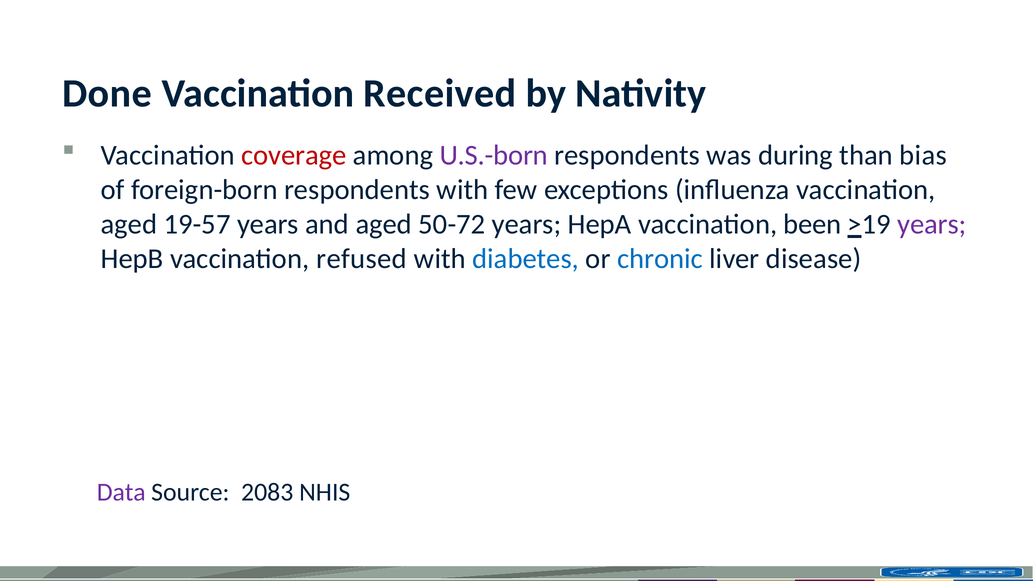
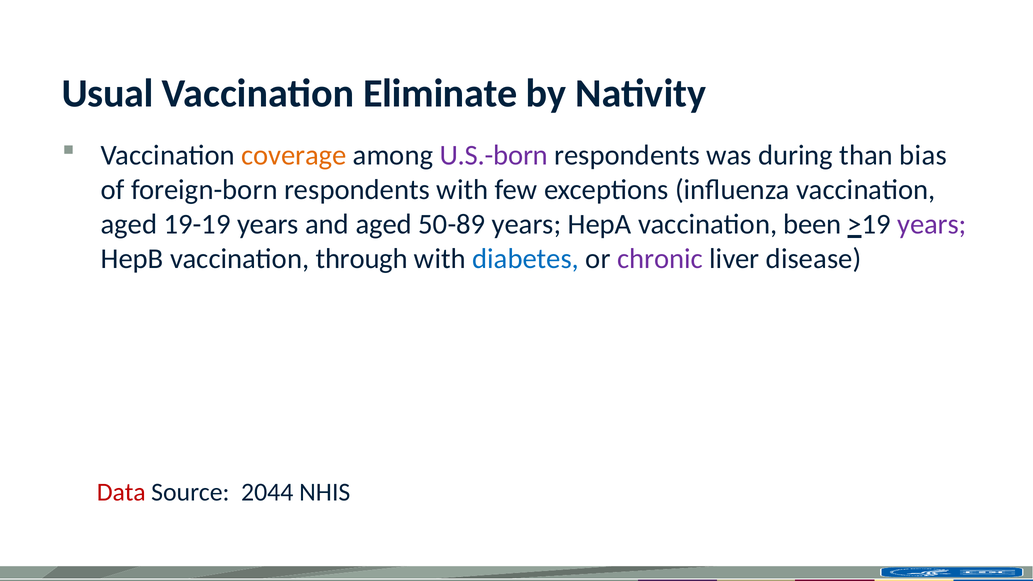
Done: Done -> Usual (108, 94)
Received: Received -> Eliminate (440, 94)
coverage colour: red -> orange (294, 155)
19-57: 19-57 -> 19-19 (197, 224)
50-72: 50-72 -> 50-89 (452, 224)
refused: refused -> through (362, 259)
chronic colour: blue -> purple (660, 259)
Data colour: purple -> red (121, 492)
2083: 2083 -> 2044 (267, 492)
